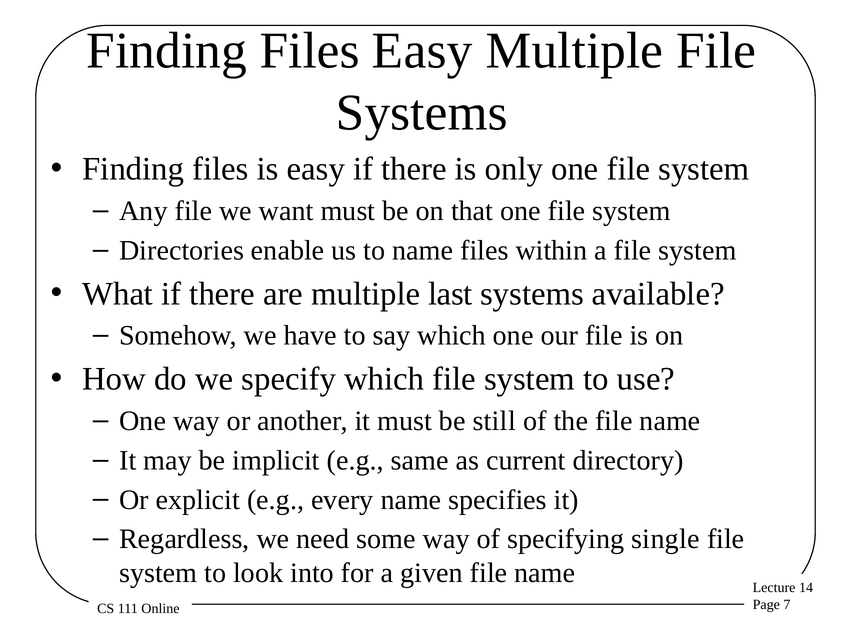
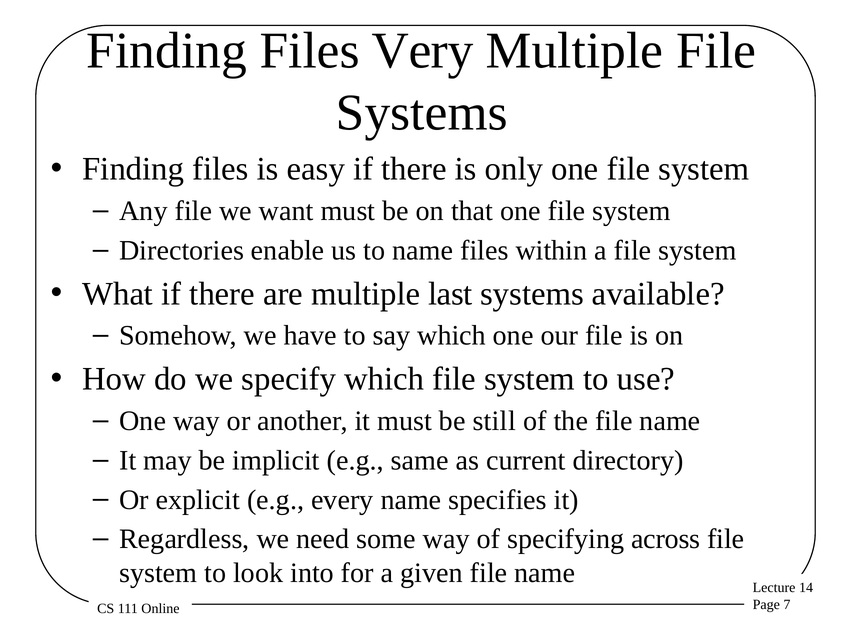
Files Easy: Easy -> Very (423, 51)
single: single -> across (666, 539)
